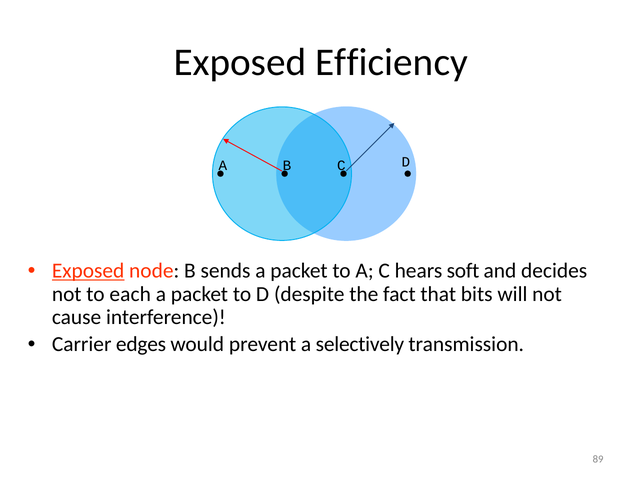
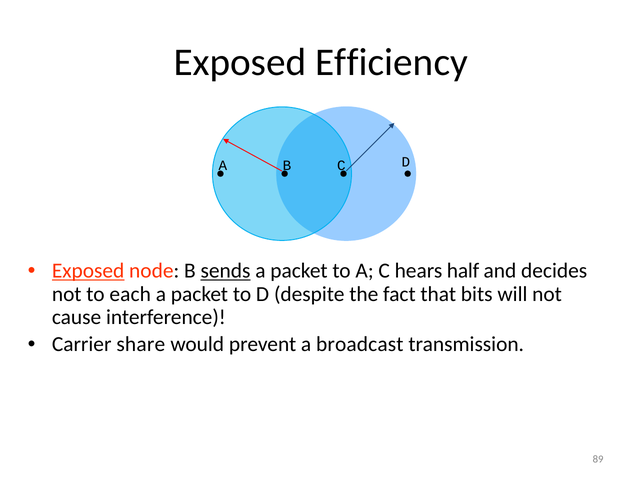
sends underline: none -> present (225, 271)
soft: soft -> half (463, 271)
edges: edges -> share (141, 345)
selectively: selectively -> broadcast (360, 345)
